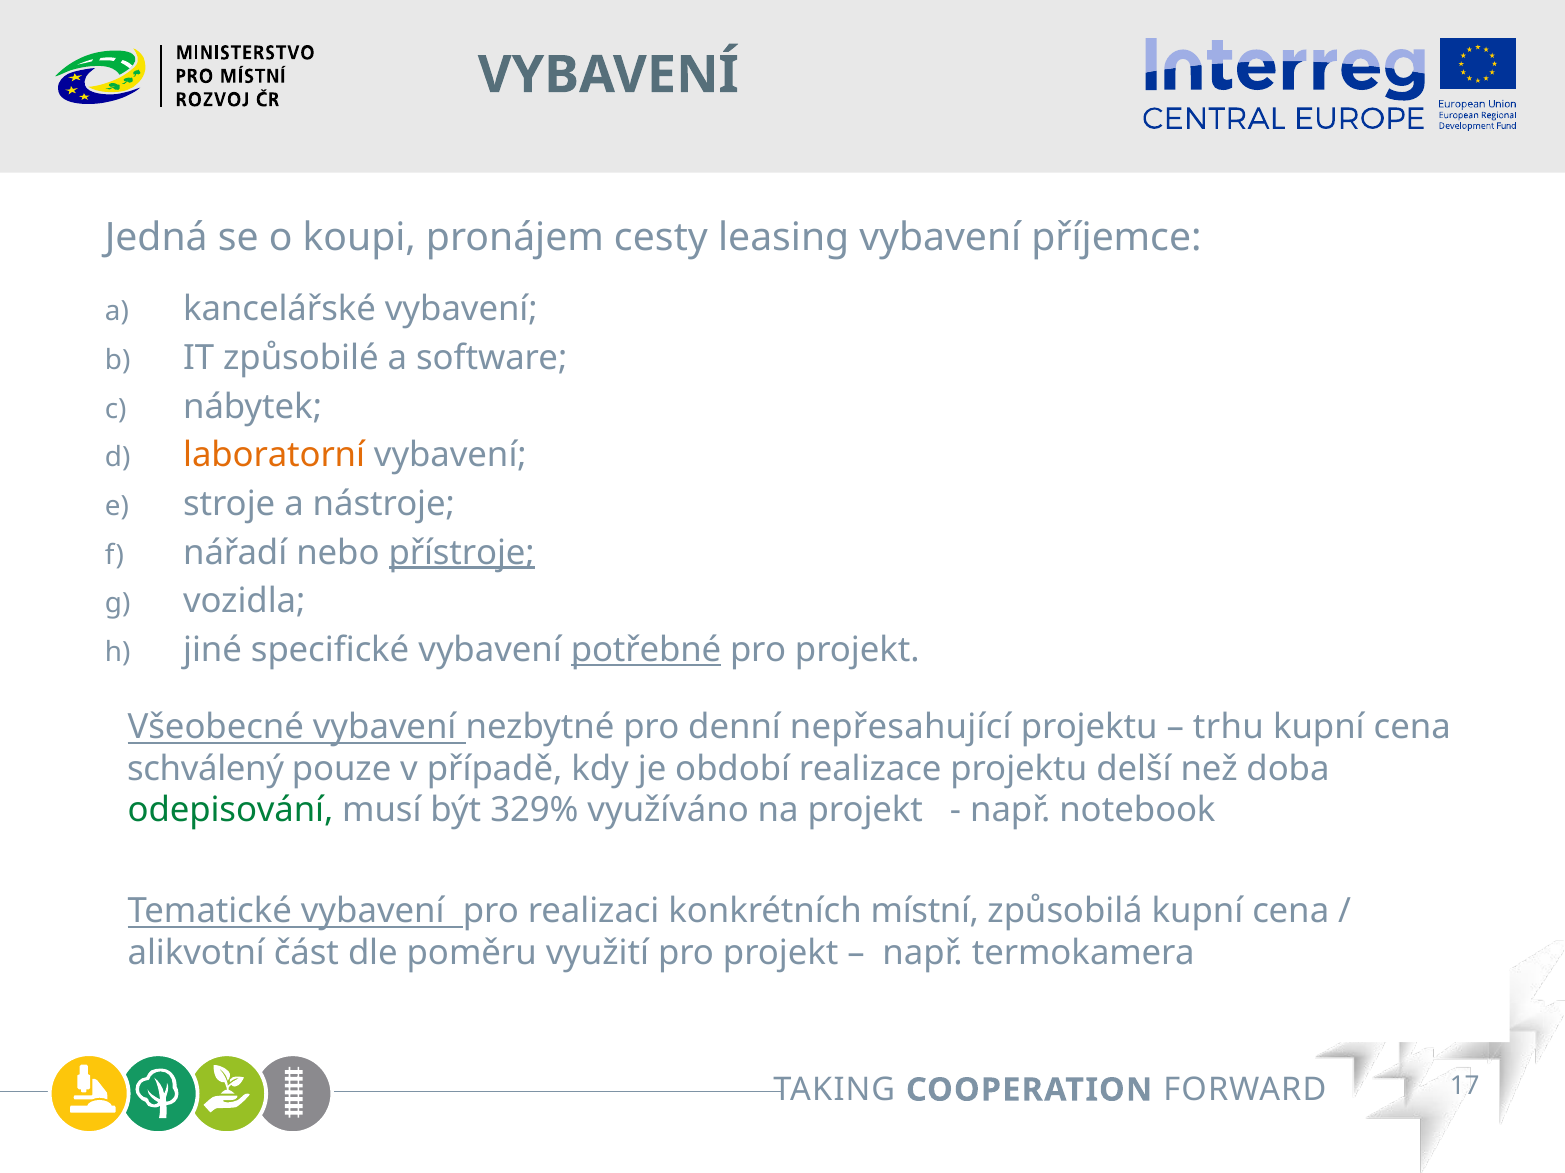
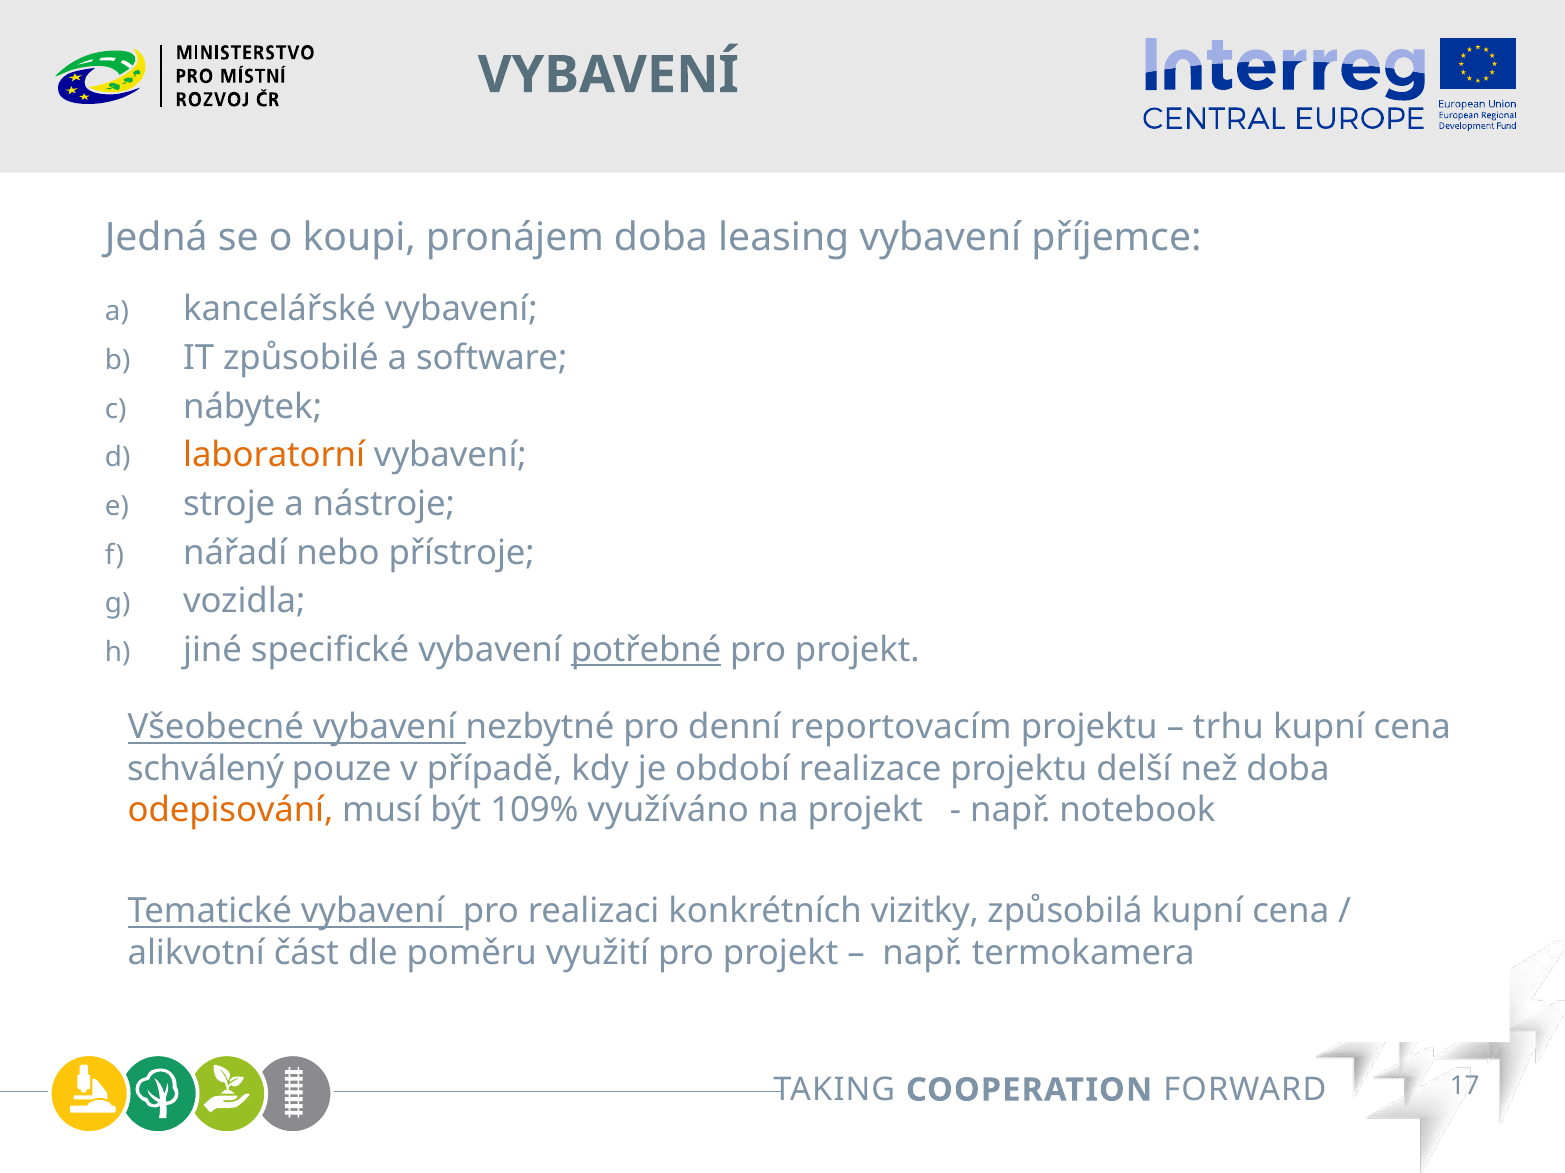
pronájem cesty: cesty -> doba (661, 237)
přístroje underline: present -> none (462, 553)
nepřesahující: nepřesahující -> reportovacím (901, 728)
odepisování colour: green -> orange (231, 811)
329%: 329% -> 109% (534, 811)
místní: místní -> vizitky (925, 912)
